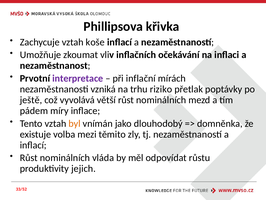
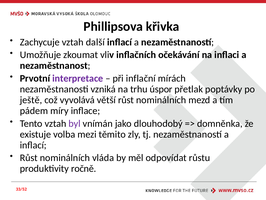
koše: koše -> další (95, 42)
riziko: riziko -> úspor (161, 89)
byl colour: orange -> purple (75, 123)
jejich: jejich -> ročně (84, 168)
